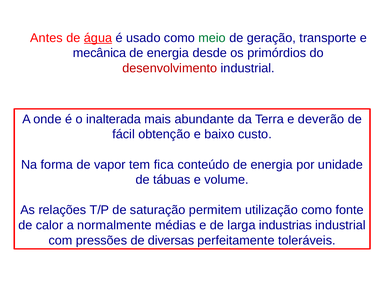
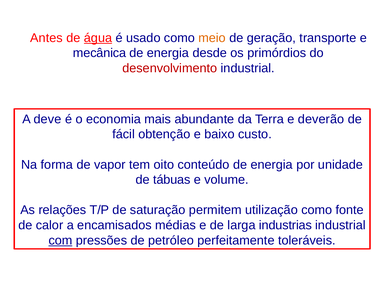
meio colour: green -> orange (212, 38)
onde: onde -> deve (47, 119)
inalterada: inalterada -> economia (114, 119)
fica: fica -> oito (164, 165)
normalmente: normalmente -> encamisados (114, 225)
com underline: none -> present (60, 241)
diversas: diversas -> petróleo (171, 241)
